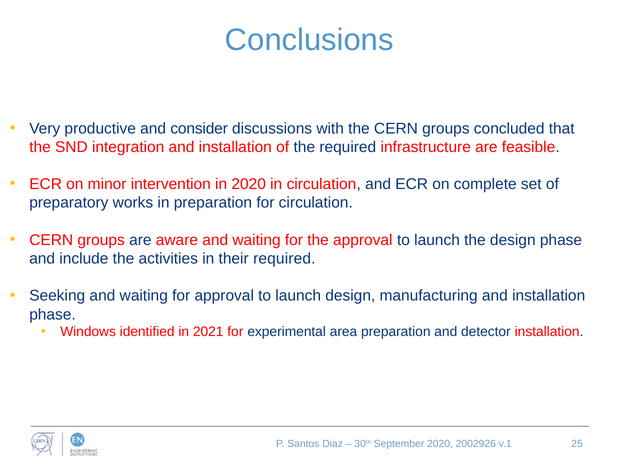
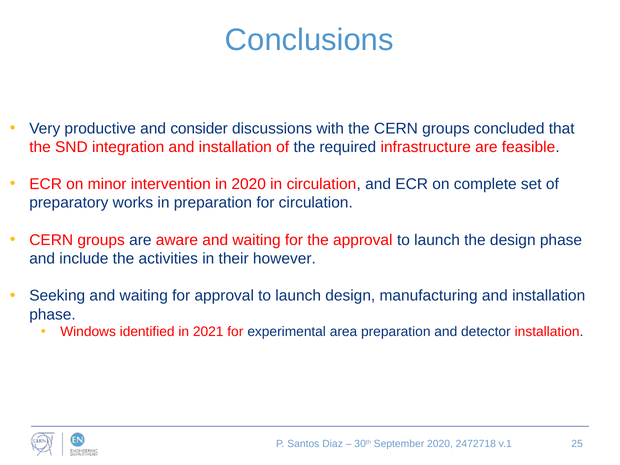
their required: required -> however (284, 259)
2002926: 2002926 -> 2472718 (476, 444)
